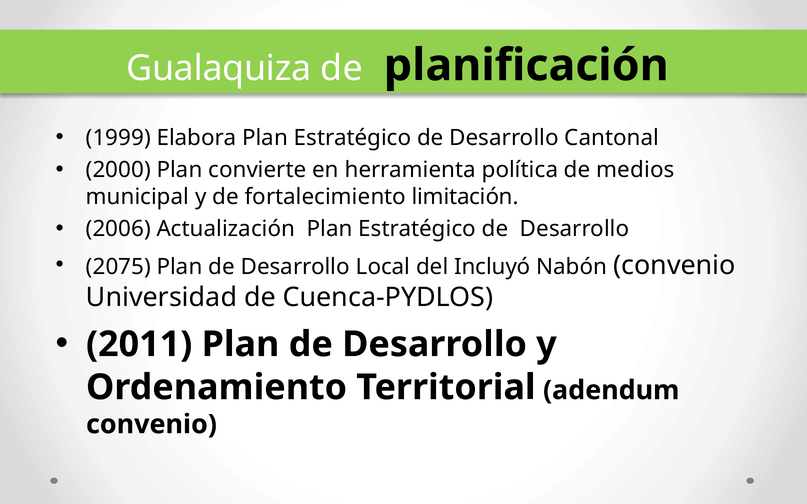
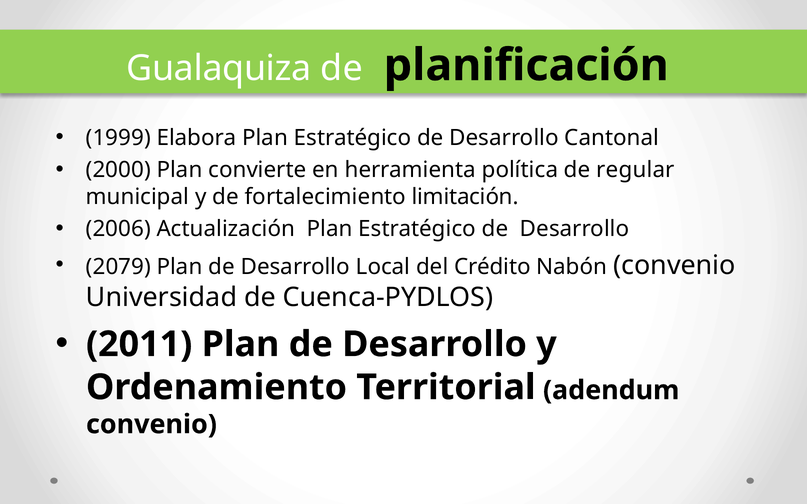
medios: medios -> regular (635, 170)
2075: 2075 -> 2079 (118, 267)
Incluyó: Incluyó -> Crédito (492, 267)
